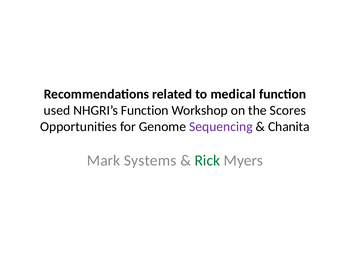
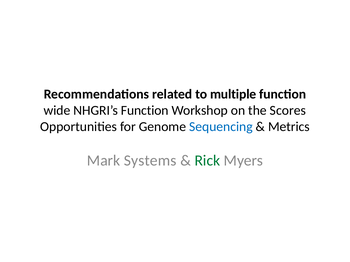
medical: medical -> multiple (233, 94)
used: used -> wide (57, 111)
Sequencing colour: purple -> blue (221, 127)
Chanita: Chanita -> Metrics (289, 127)
